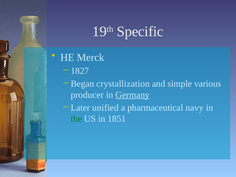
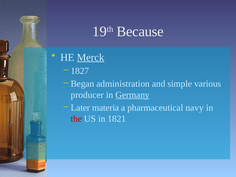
Specific: Specific -> Because (140, 31)
Merck underline: none -> present (91, 57)
crystallization: crystallization -> administration (123, 84)
unified: unified -> materia (106, 108)
the colour: green -> red (76, 119)
1851: 1851 -> 1821 (117, 119)
